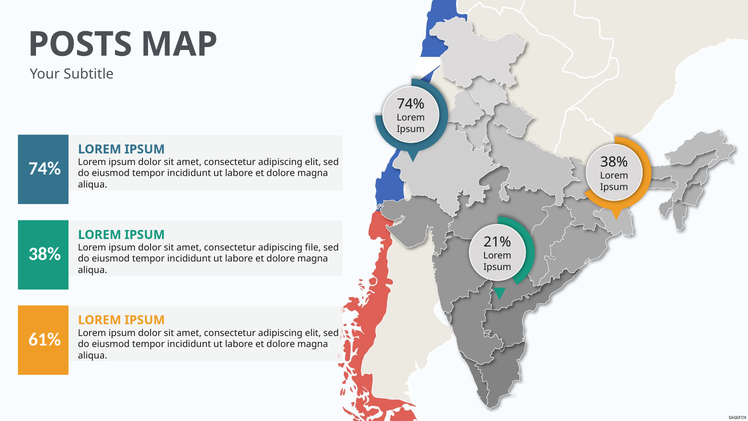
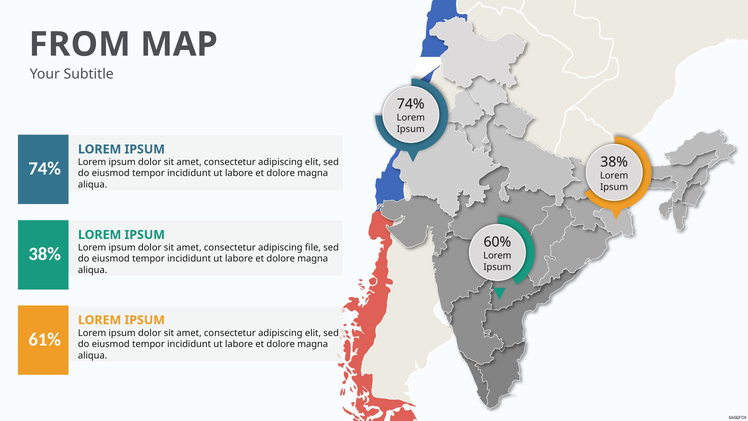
POSTS: POSTS -> FROM (80, 44)
21%: 21% -> 60% (497, 242)
